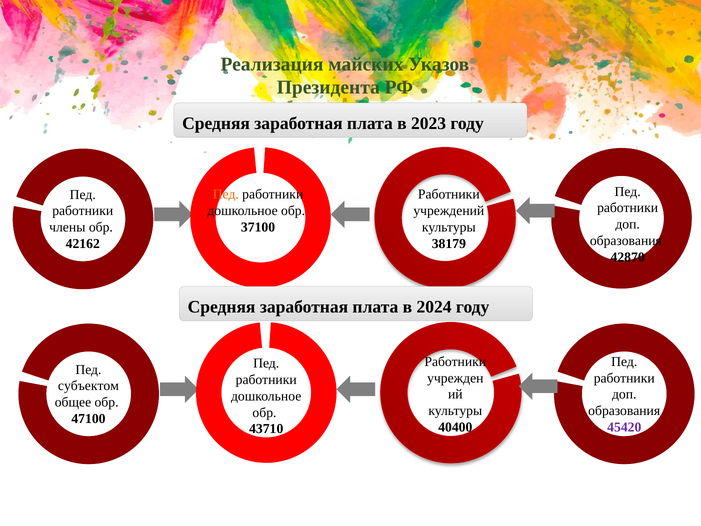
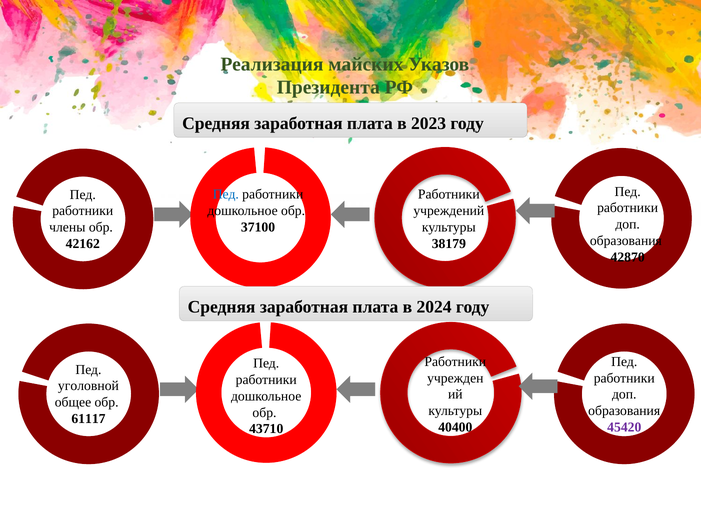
Пед colour: orange -> blue (226, 194)
субъектом: субъектом -> уголовной (88, 386)
47100: 47100 -> 61117 (88, 418)
